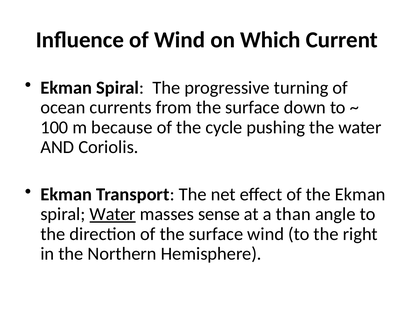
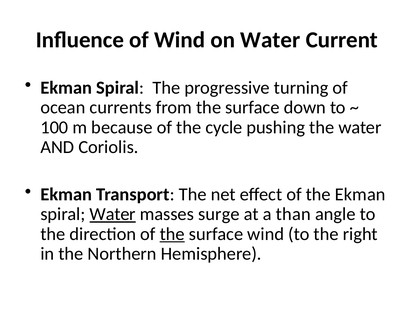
on Which: Which -> Water (270, 40)
sense: sense -> surge (219, 214)
the underline: none -> present (172, 234)
